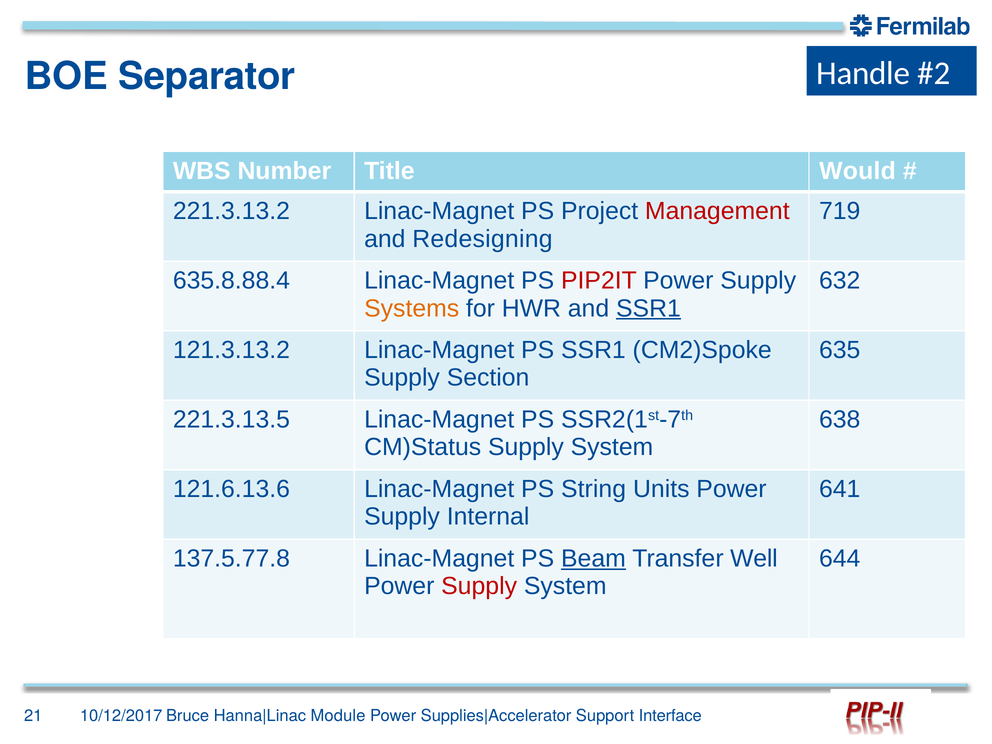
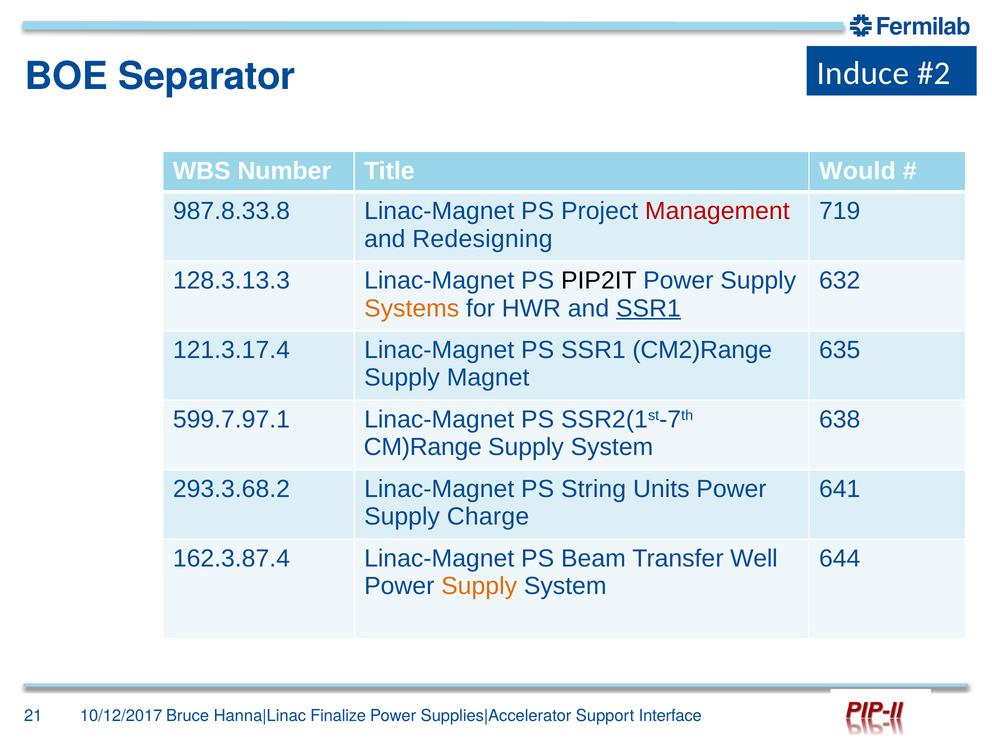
Handle: Handle -> Induce (863, 73)
221.3.13.2: 221.3.13.2 -> 987.8.33.8 (231, 211)
635.8.88.4: 635.8.88.4 -> 128.3.13.3 (231, 281)
PIP2IT colour: red -> black (599, 281)
121.3.13.2: 121.3.13.2 -> 121.3.17.4 (231, 350)
CM2)Spoke: CM2)Spoke -> CM2)Range (702, 350)
Section: Section -> Magnet (488, 378)
221.3.13.5: 221.3.13.5 -> 599.7.97.1 (231, 420)
CM)Status: CM)Status -> CM)Range (423, 447)
121.6.13.6: 121.6.13.6 -> 293.3.68.2 (231, 489)
Internal: Internal -> Charge (488, 517)
137.5.77.8: 137.5.77.8 -> 162.3.87.4 (231, 558)
Beam underline: present -> none (593, 558)
Supply colour: red -> orange (479, 586)
Module: Module -> Finalize (338, 716)
